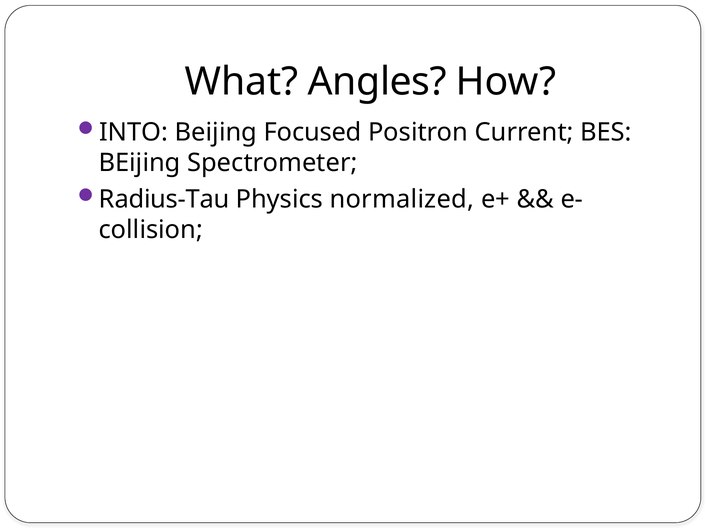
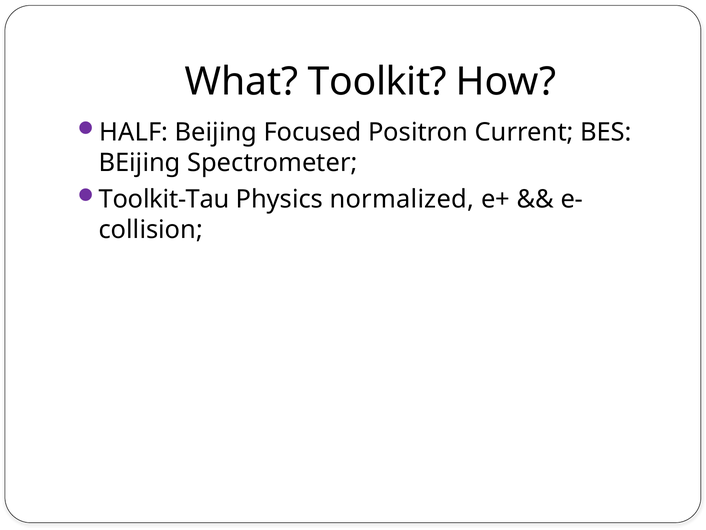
Angles: Angles -> Toolkit (377, 82)
INTO: INTO -> HALF (134, 132)
Radius-Tau: Radius-Tau -> Toolkit-Tau (164, 199)
